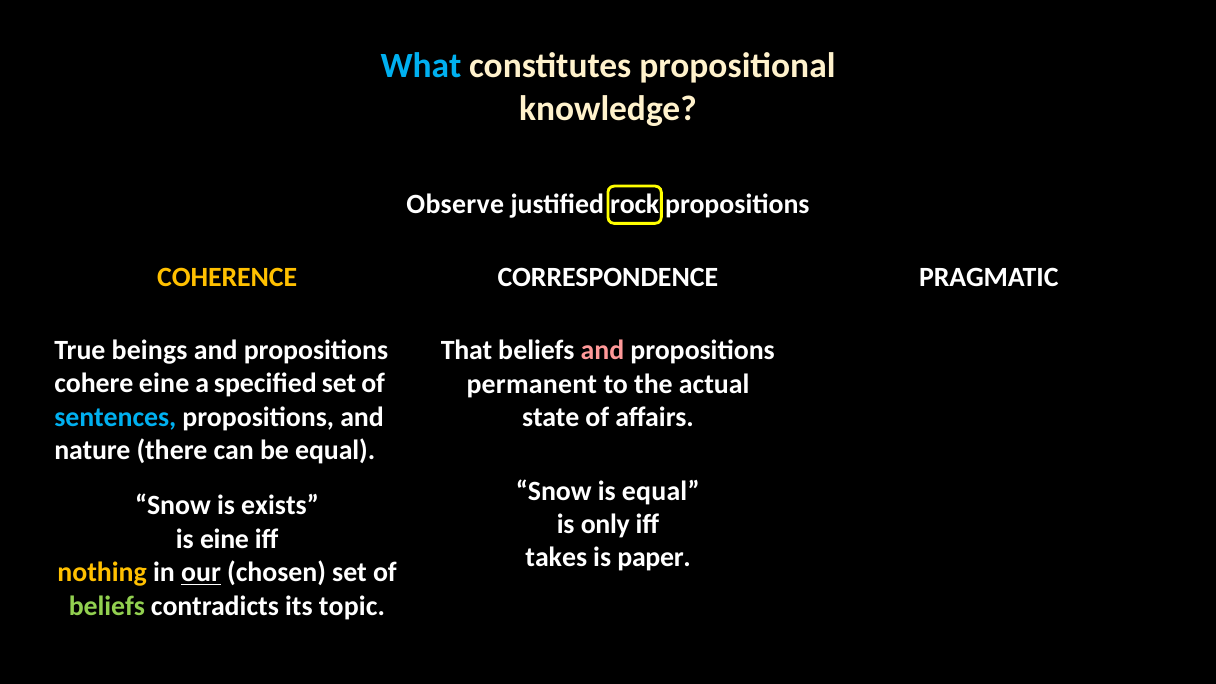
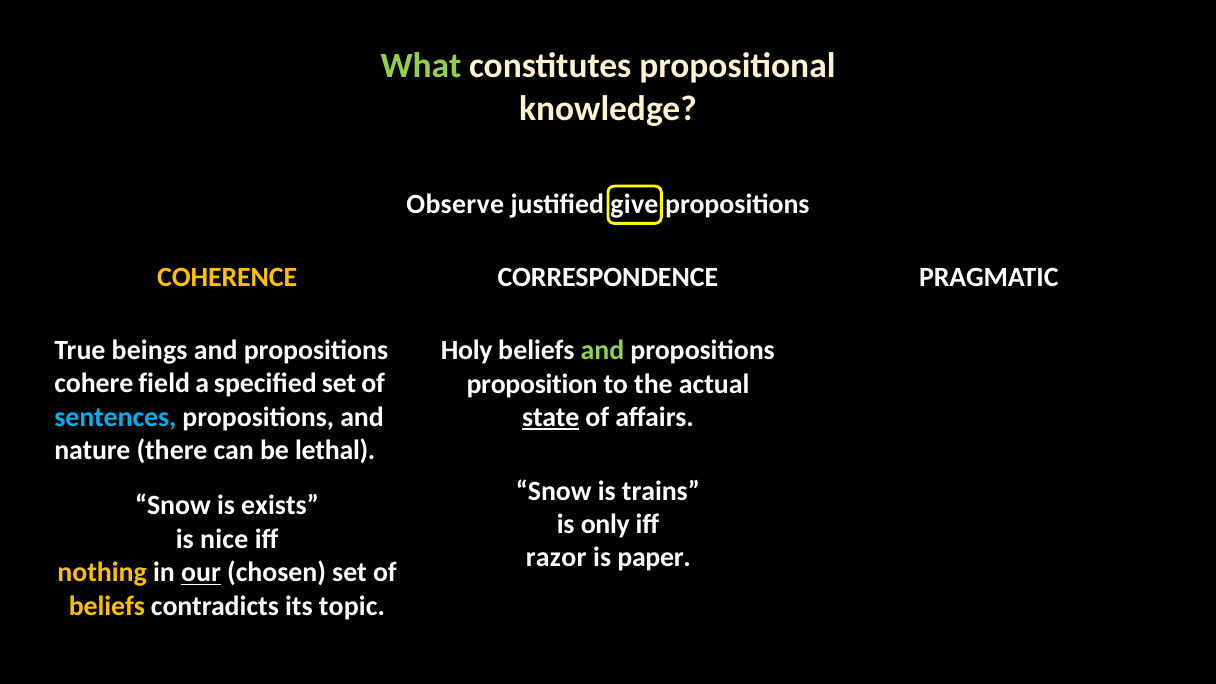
What colour: light blue -> light green (421, 66)
rock: rock -> give (634, 205)
That: That -> Holy (467, 350)
and colour: pink -> light green (602, 350)
cohere eine: eine -> field (164, 384)
permanent: permanent -> proposition (532, 384)
state underline: none -> present (551, 417)
be equal: equal -> lethal (335, 451)
is equal: equal -> trains (661, 491)
is eine: eine -> nice (224, 539)
takes: takes -> razor (556, 558)
beliefs colour: light green -> yellow (107, 606)
